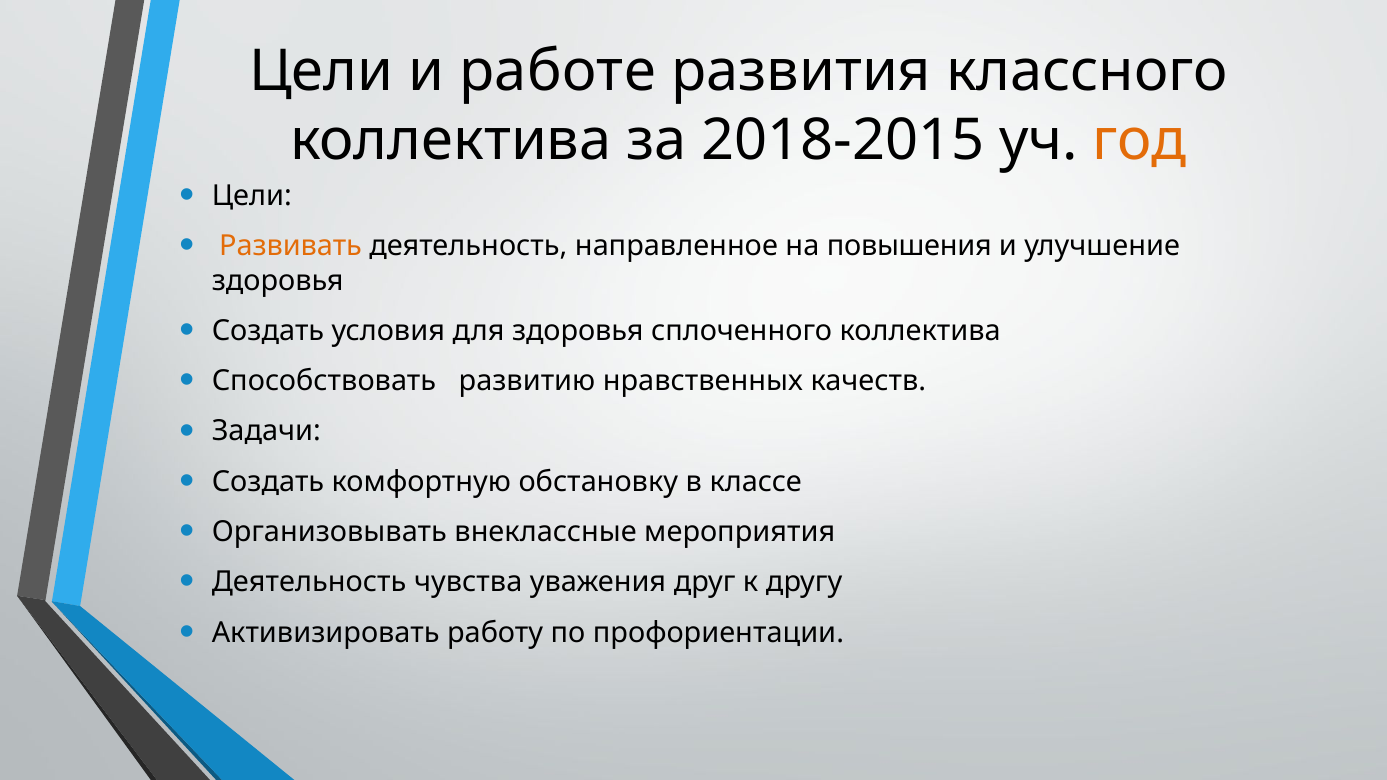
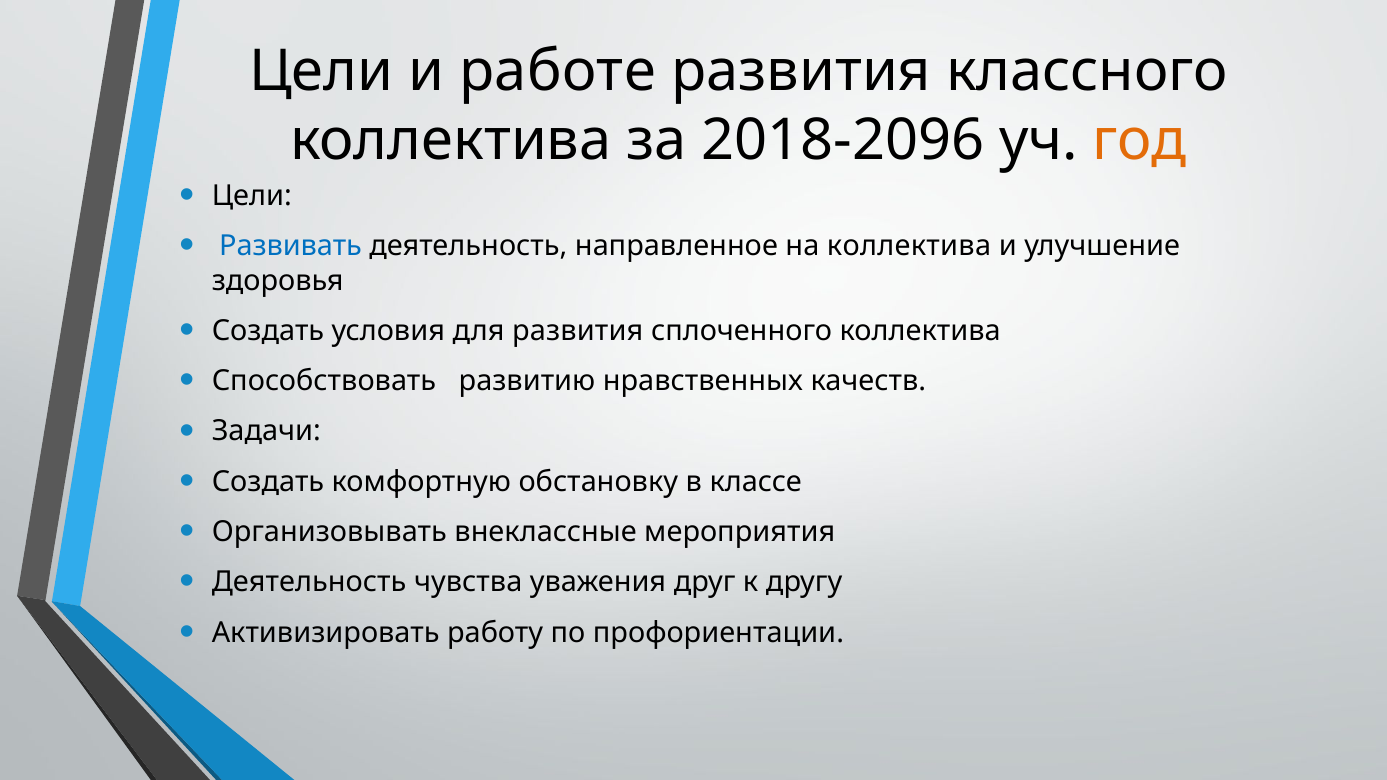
2018-2015: 2018-2015 -> 2018-2096 (843, 140)
Развивать colour: orange -> blue (291, 246)
на повышения: повышения -> коллектива (909, 246)
для здоровья: здоровья -> развития (578, 331)
